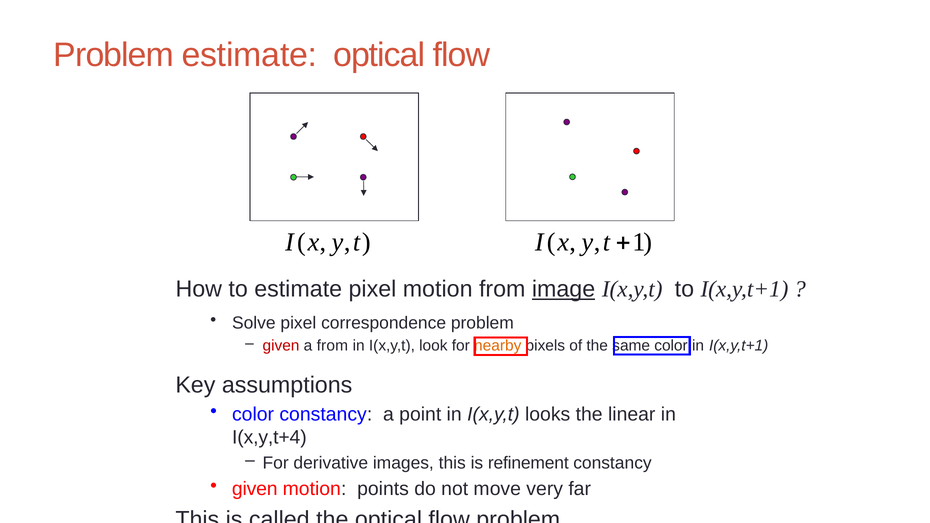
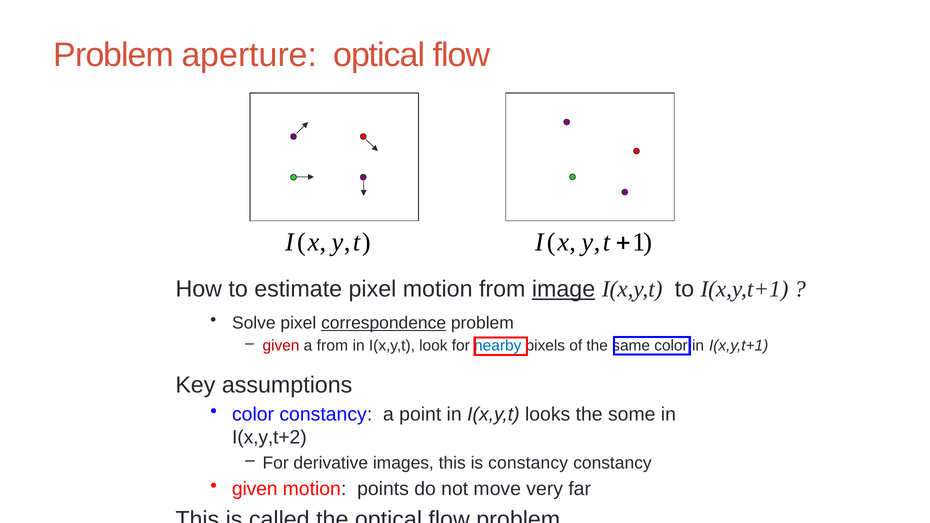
Problem estimate: estimate -> aperture (249, 55)
correspondence underline: none -> present (384, 323)
nearby colour: orange -> blue (498, 346)
linear: linear -> some (632, 414)
I(x,y,t+4: I(x,y,t+4 -> I(x,y,t+2 (269, 438)
is refinement: refinement -> constancy (528, 463)
